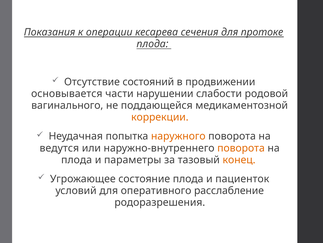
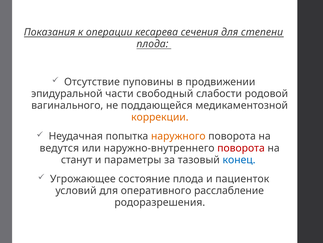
протоке: протоке -> степени (262, 32)
состояний: состояний -> пуповины (148, 82)
основывается: основывается -> эпидуральной (67, 93)
нарушении: нарушении -> свободный (165, 93)
поворота colour: orange -> red (241, 148)
плода: плода -> станут (77, 159)
конец colour: orange -> blue (239, 159)
